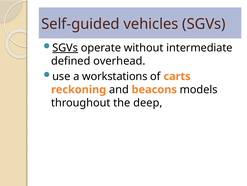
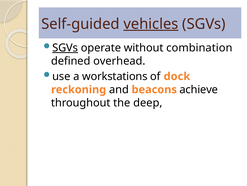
vehicles underline: none -> present (151, 24)
intermediate: intermediate -> combination (199, 48)
carts: carts -> dock (177, 76)
models: models -> achieve (199, 89)
